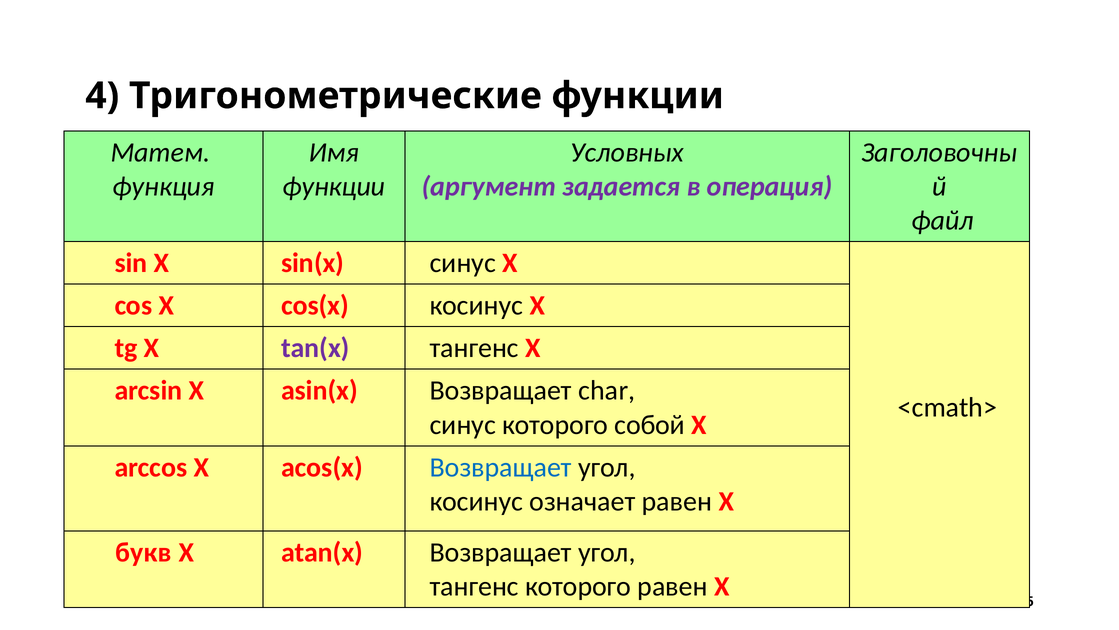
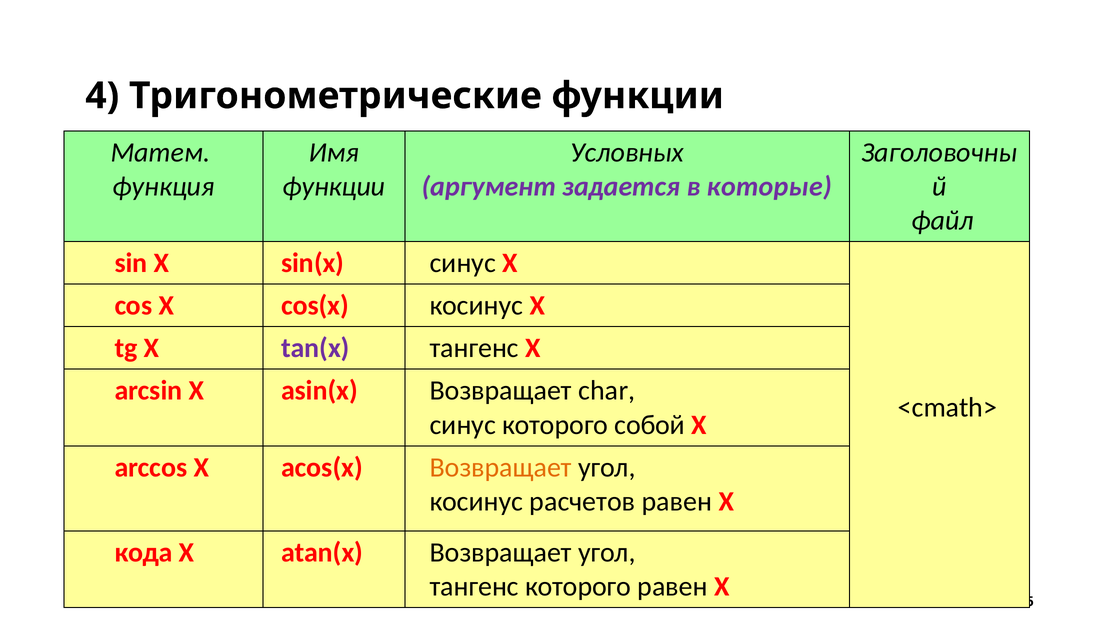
операция: операция -> которые (769, 186)
Возвращает colour: blue -> orange (501, 467)
означает: означает -> расчетов (582, 501)
букв: букв -> кода (144, 552)
